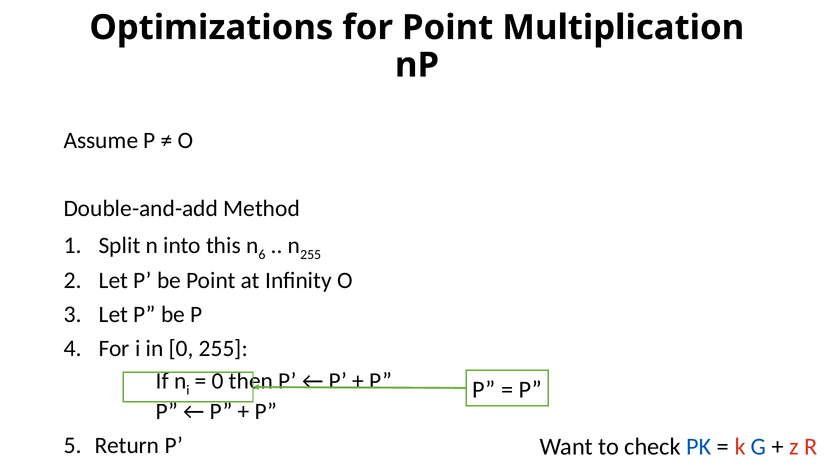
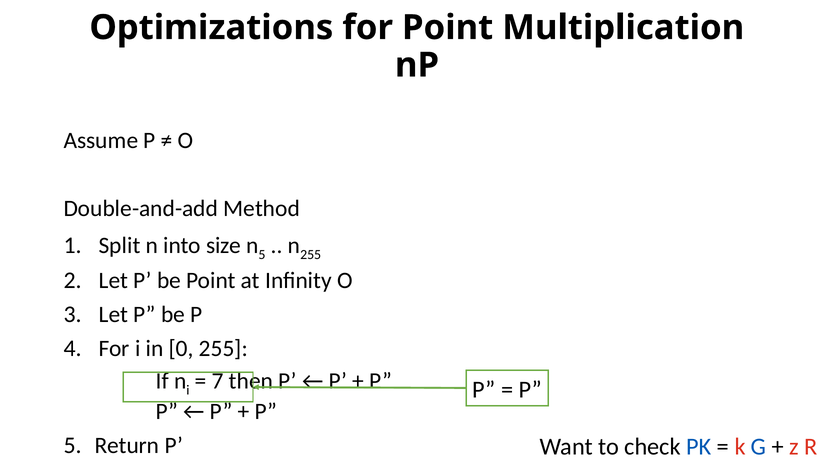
this: this -> size (224, 246)
n 6: 6 -> 5 (262, 255)
0: 0 -> 7 (218, 381)
